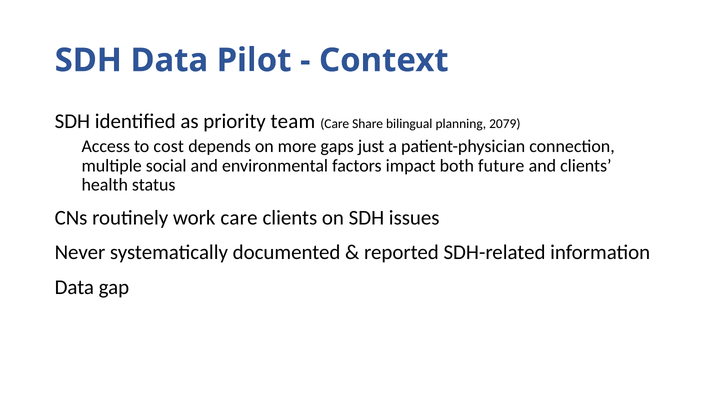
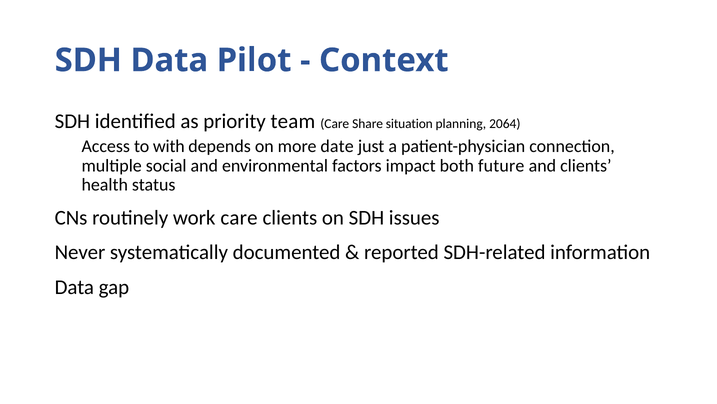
bilingual: bilingual -> situation (409, 124)
2079: 2079 -> 2064 (505, 124)
cost: cost -> with (169, 146)
gaps: gaps -> date (337, 146)
